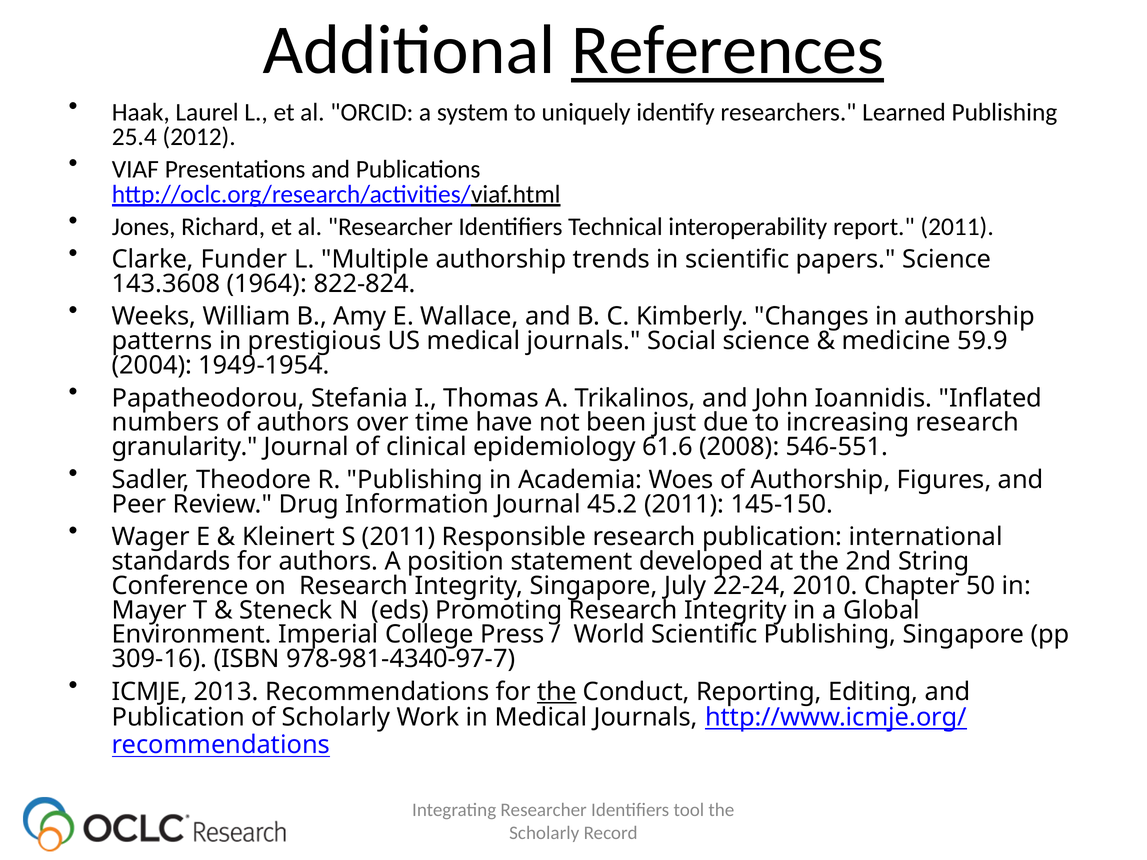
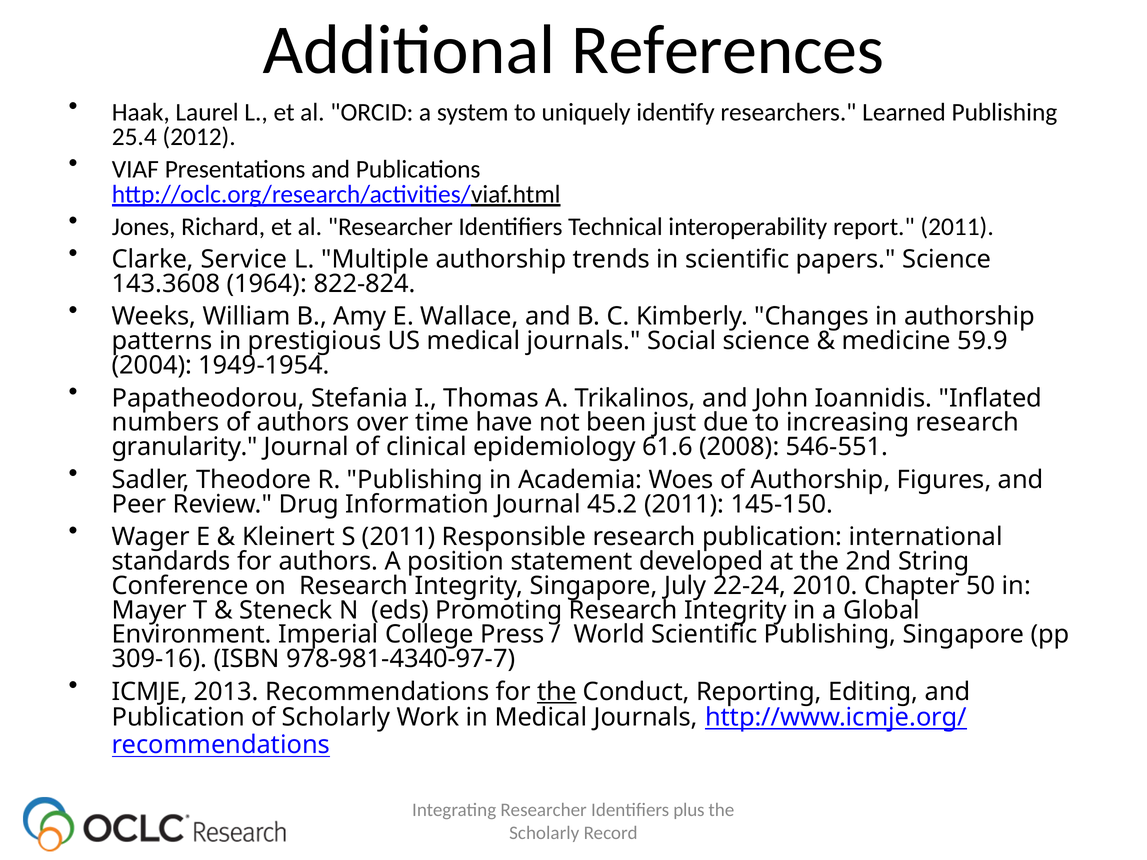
References underline: present -> none (728, 50)
Funder: Funder -> Service (244, 260)
tool: tool -> plus (689, 810)
